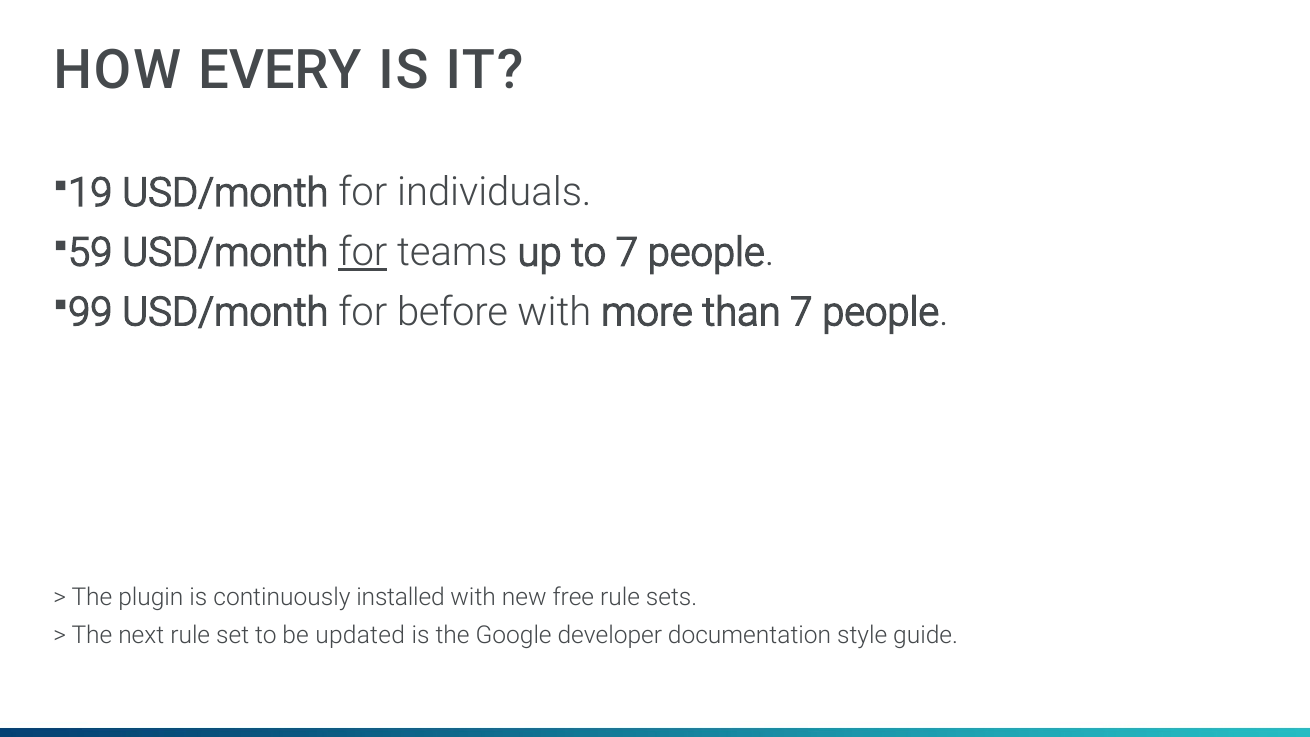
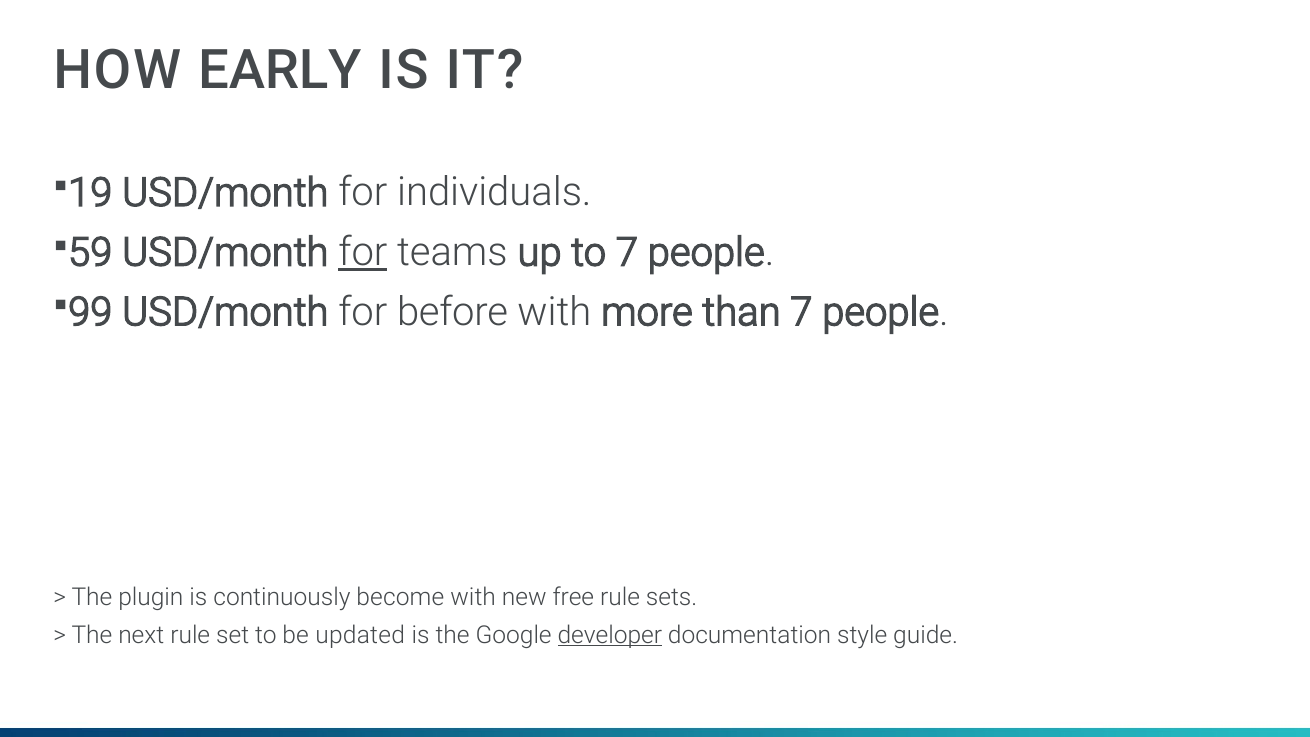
EVERY: EVERY -> EARLY (280, 71)
installed: installed -> become (400, 597)
developer underline: none -> present (610, 635)
